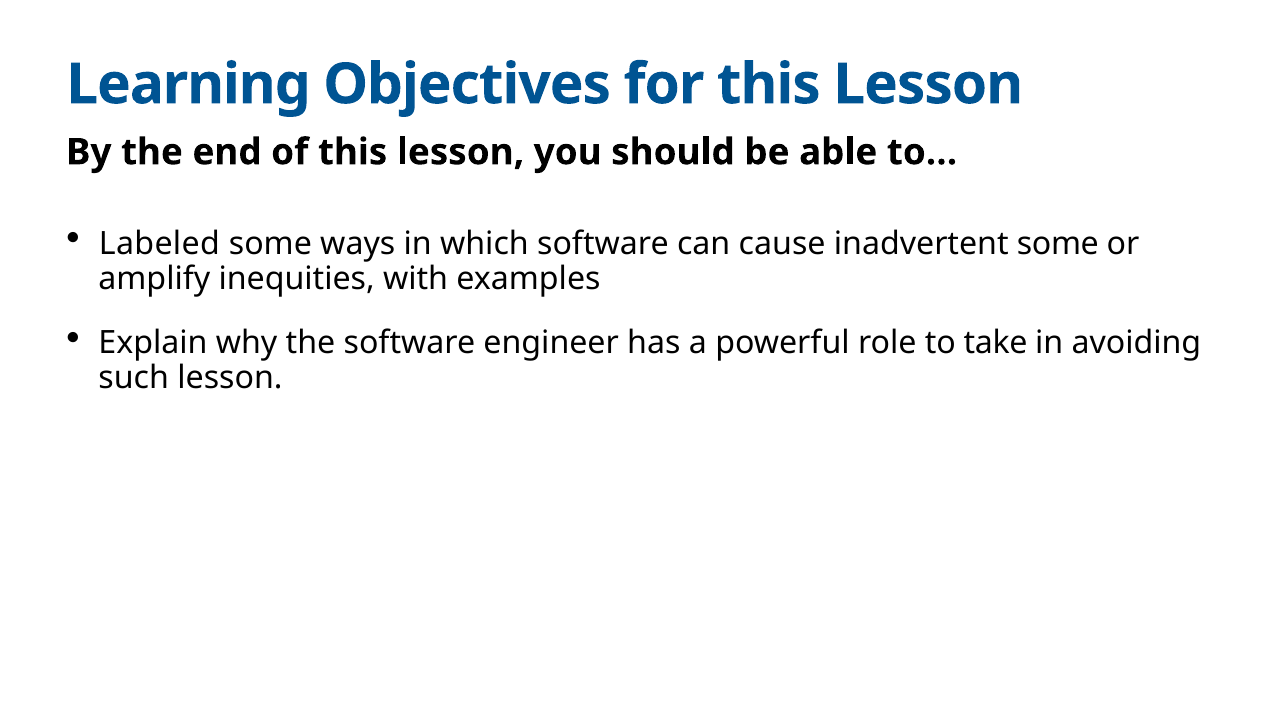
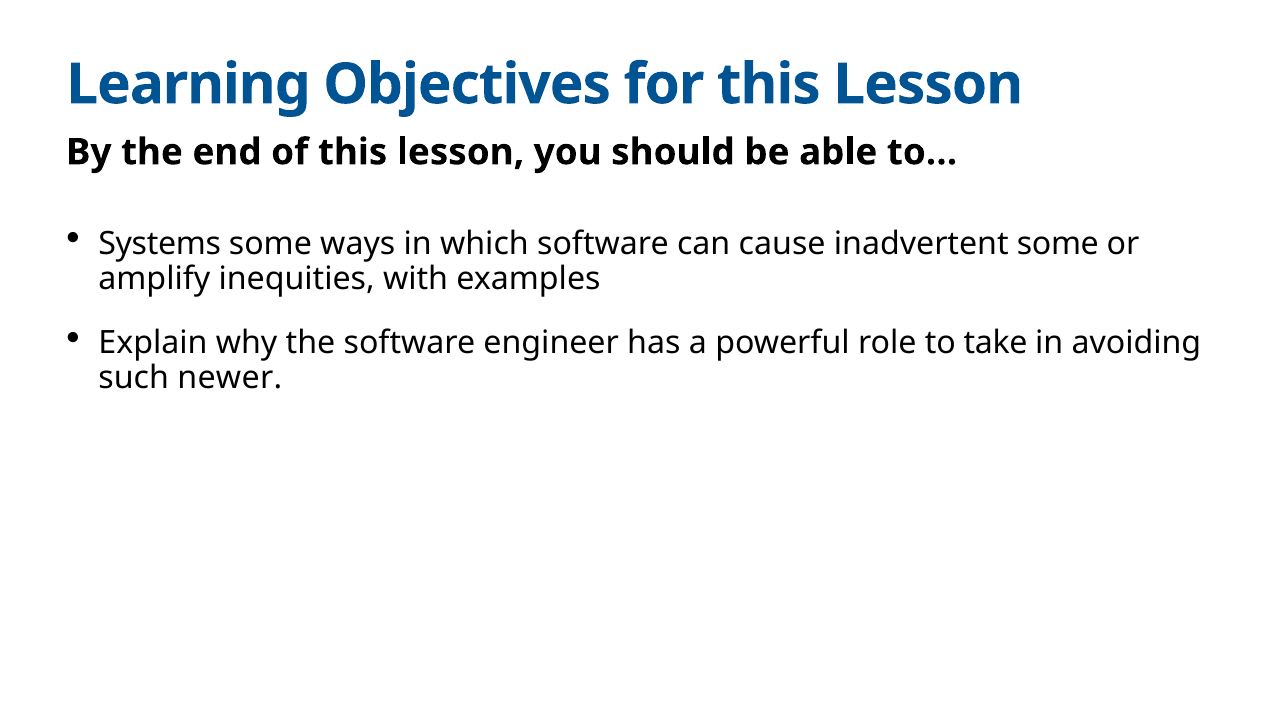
Labeled: Labeled -> Systems (160, 244)
such lesson: lesson -> newer (230, 378)
